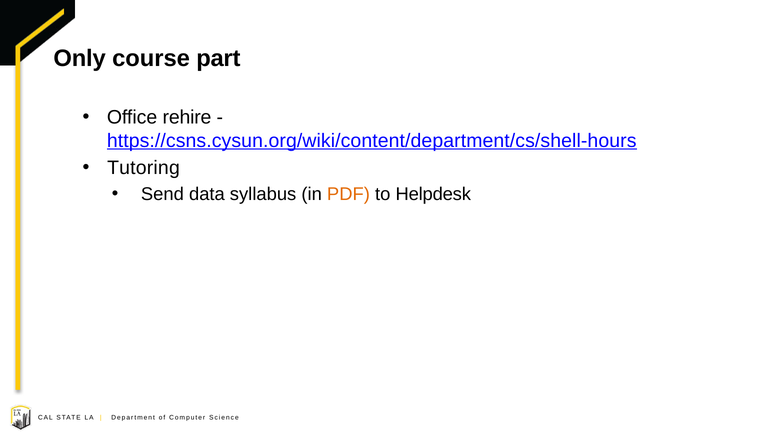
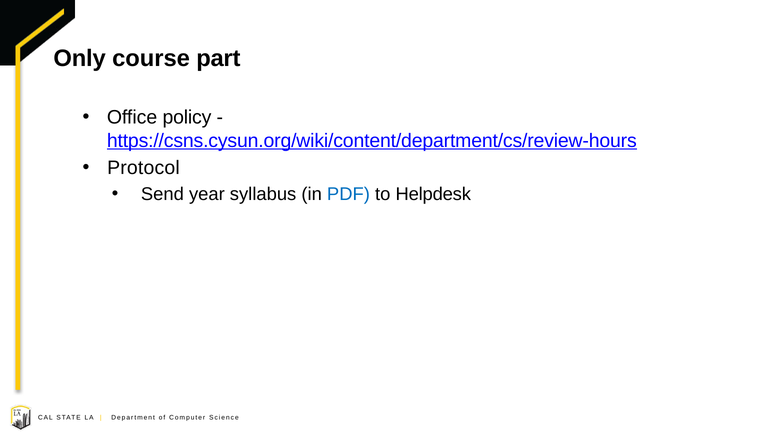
rehire: rehire -> policy (187, 117)
https://csns.cysun.org/wiki/content/department/cs/shell-hours: https://csns.cysun.org/wiki/content/department/cs/shell-hours -> https://csns.cysun.org/wiki/content/department/cs/review-hours (372, 140)
Tutoring: Tutoring -> Protocol (143, 168)
data: data -> year (207, 194)
PDF colour: orange -> blue (348, 194)
